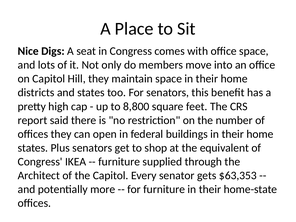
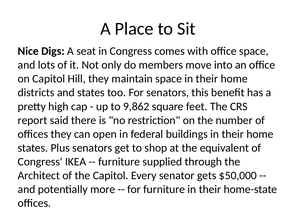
8,800: 8,800 -> 9,862 (136, 106)
$63,353: $63,353 -> $50,000 (238, 176)
